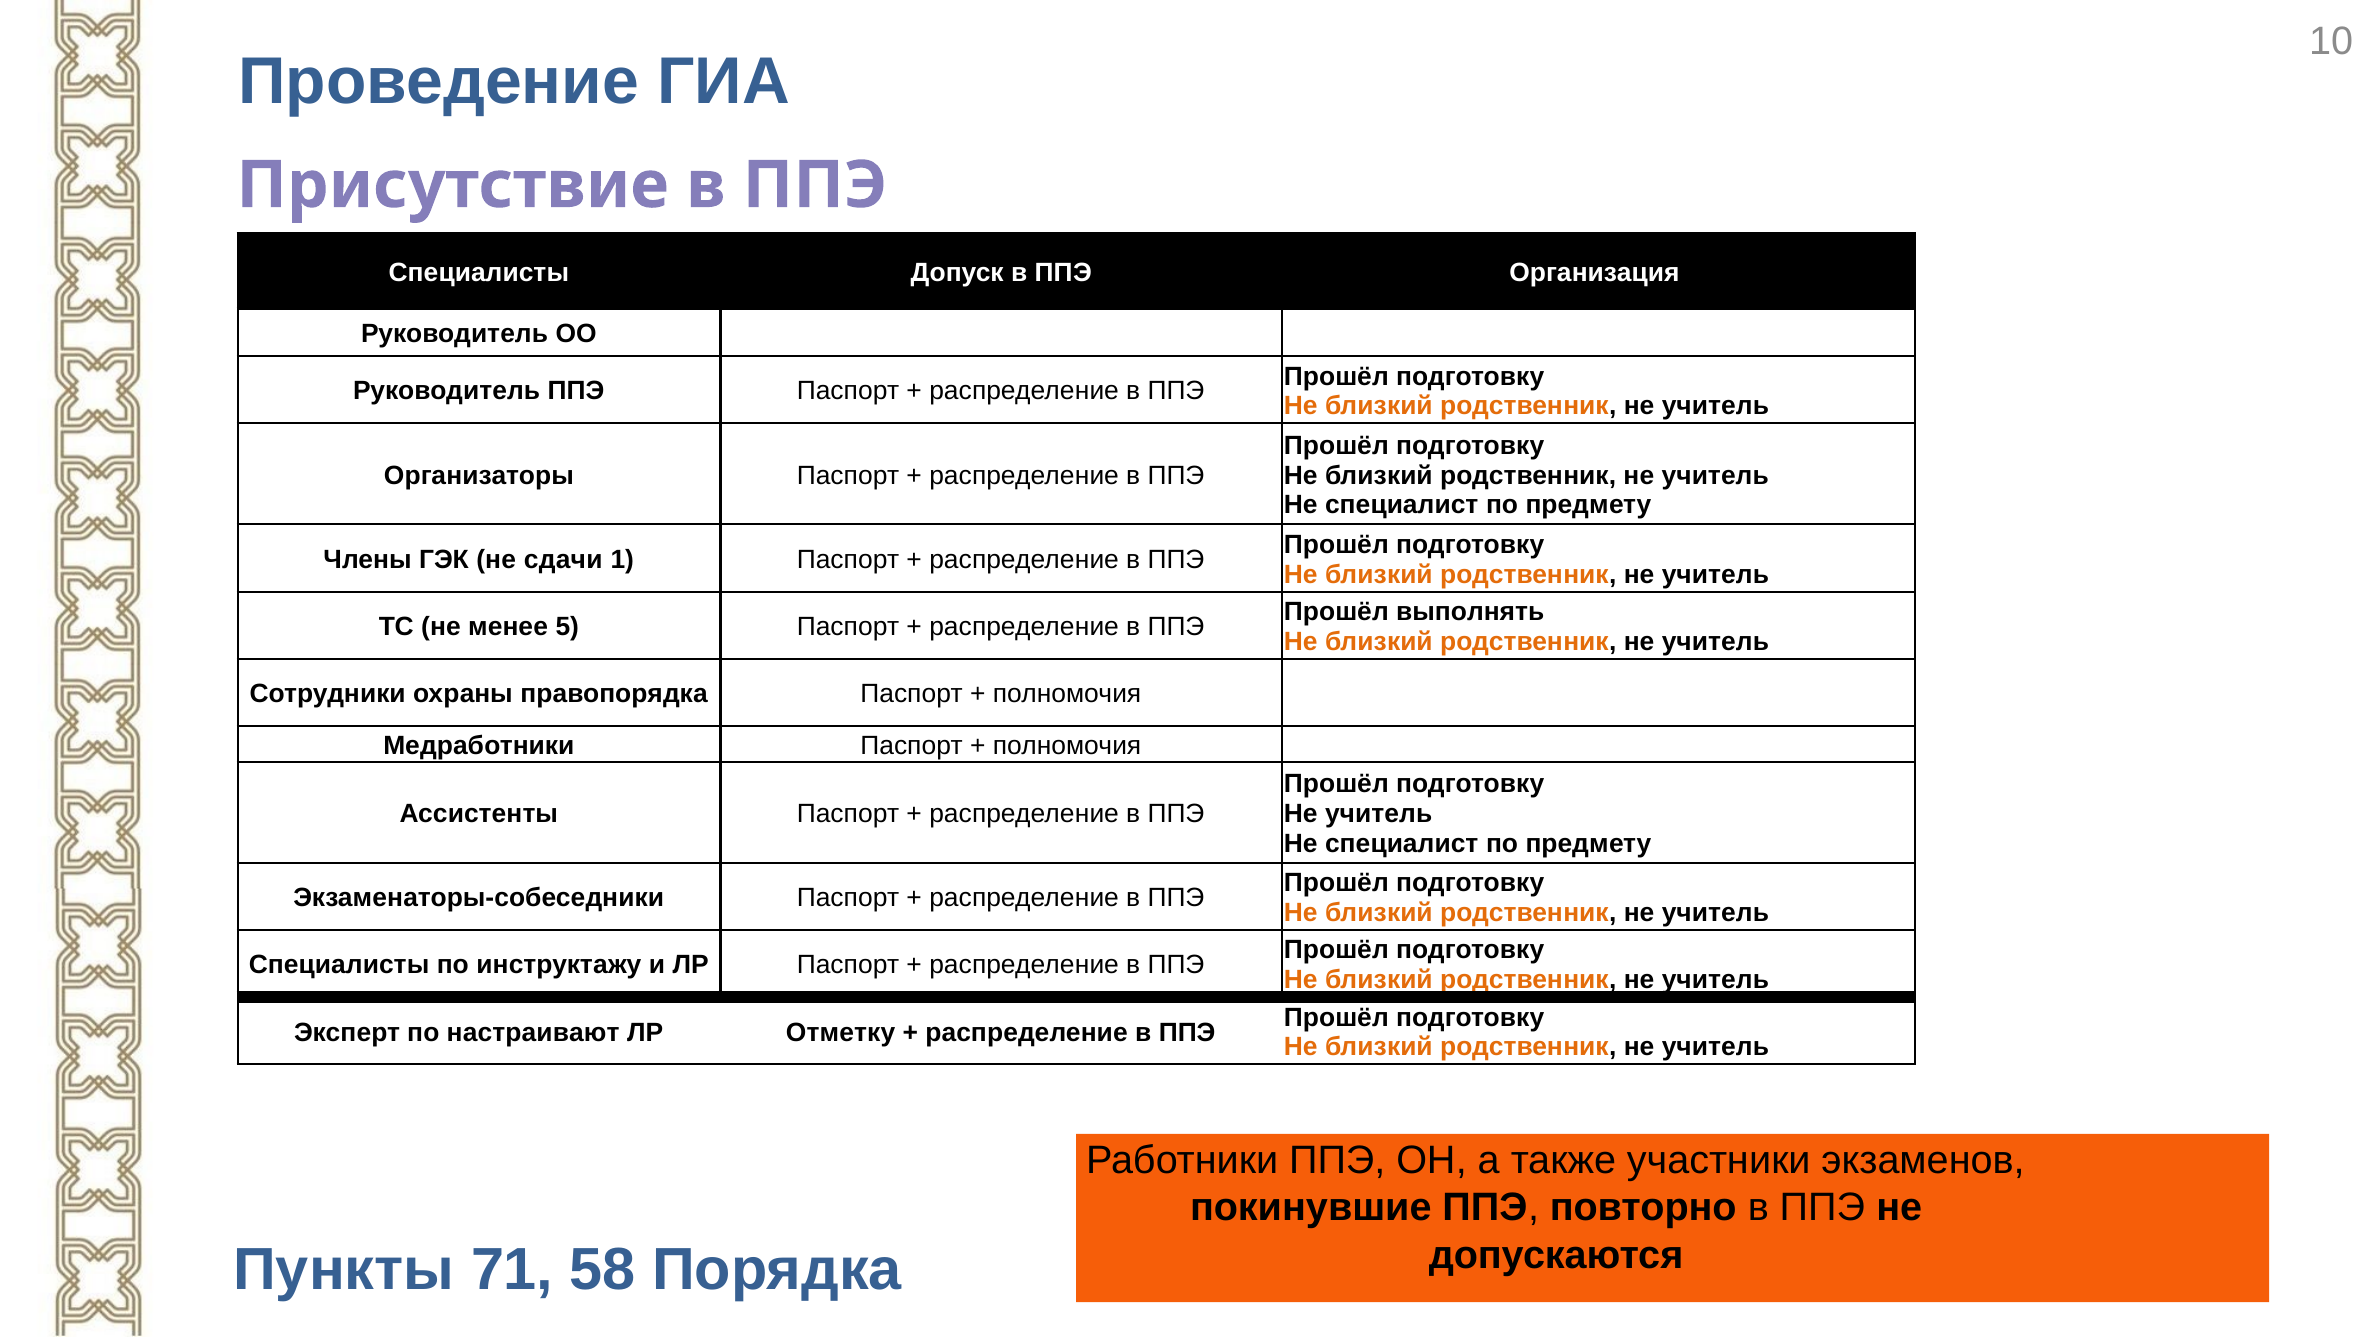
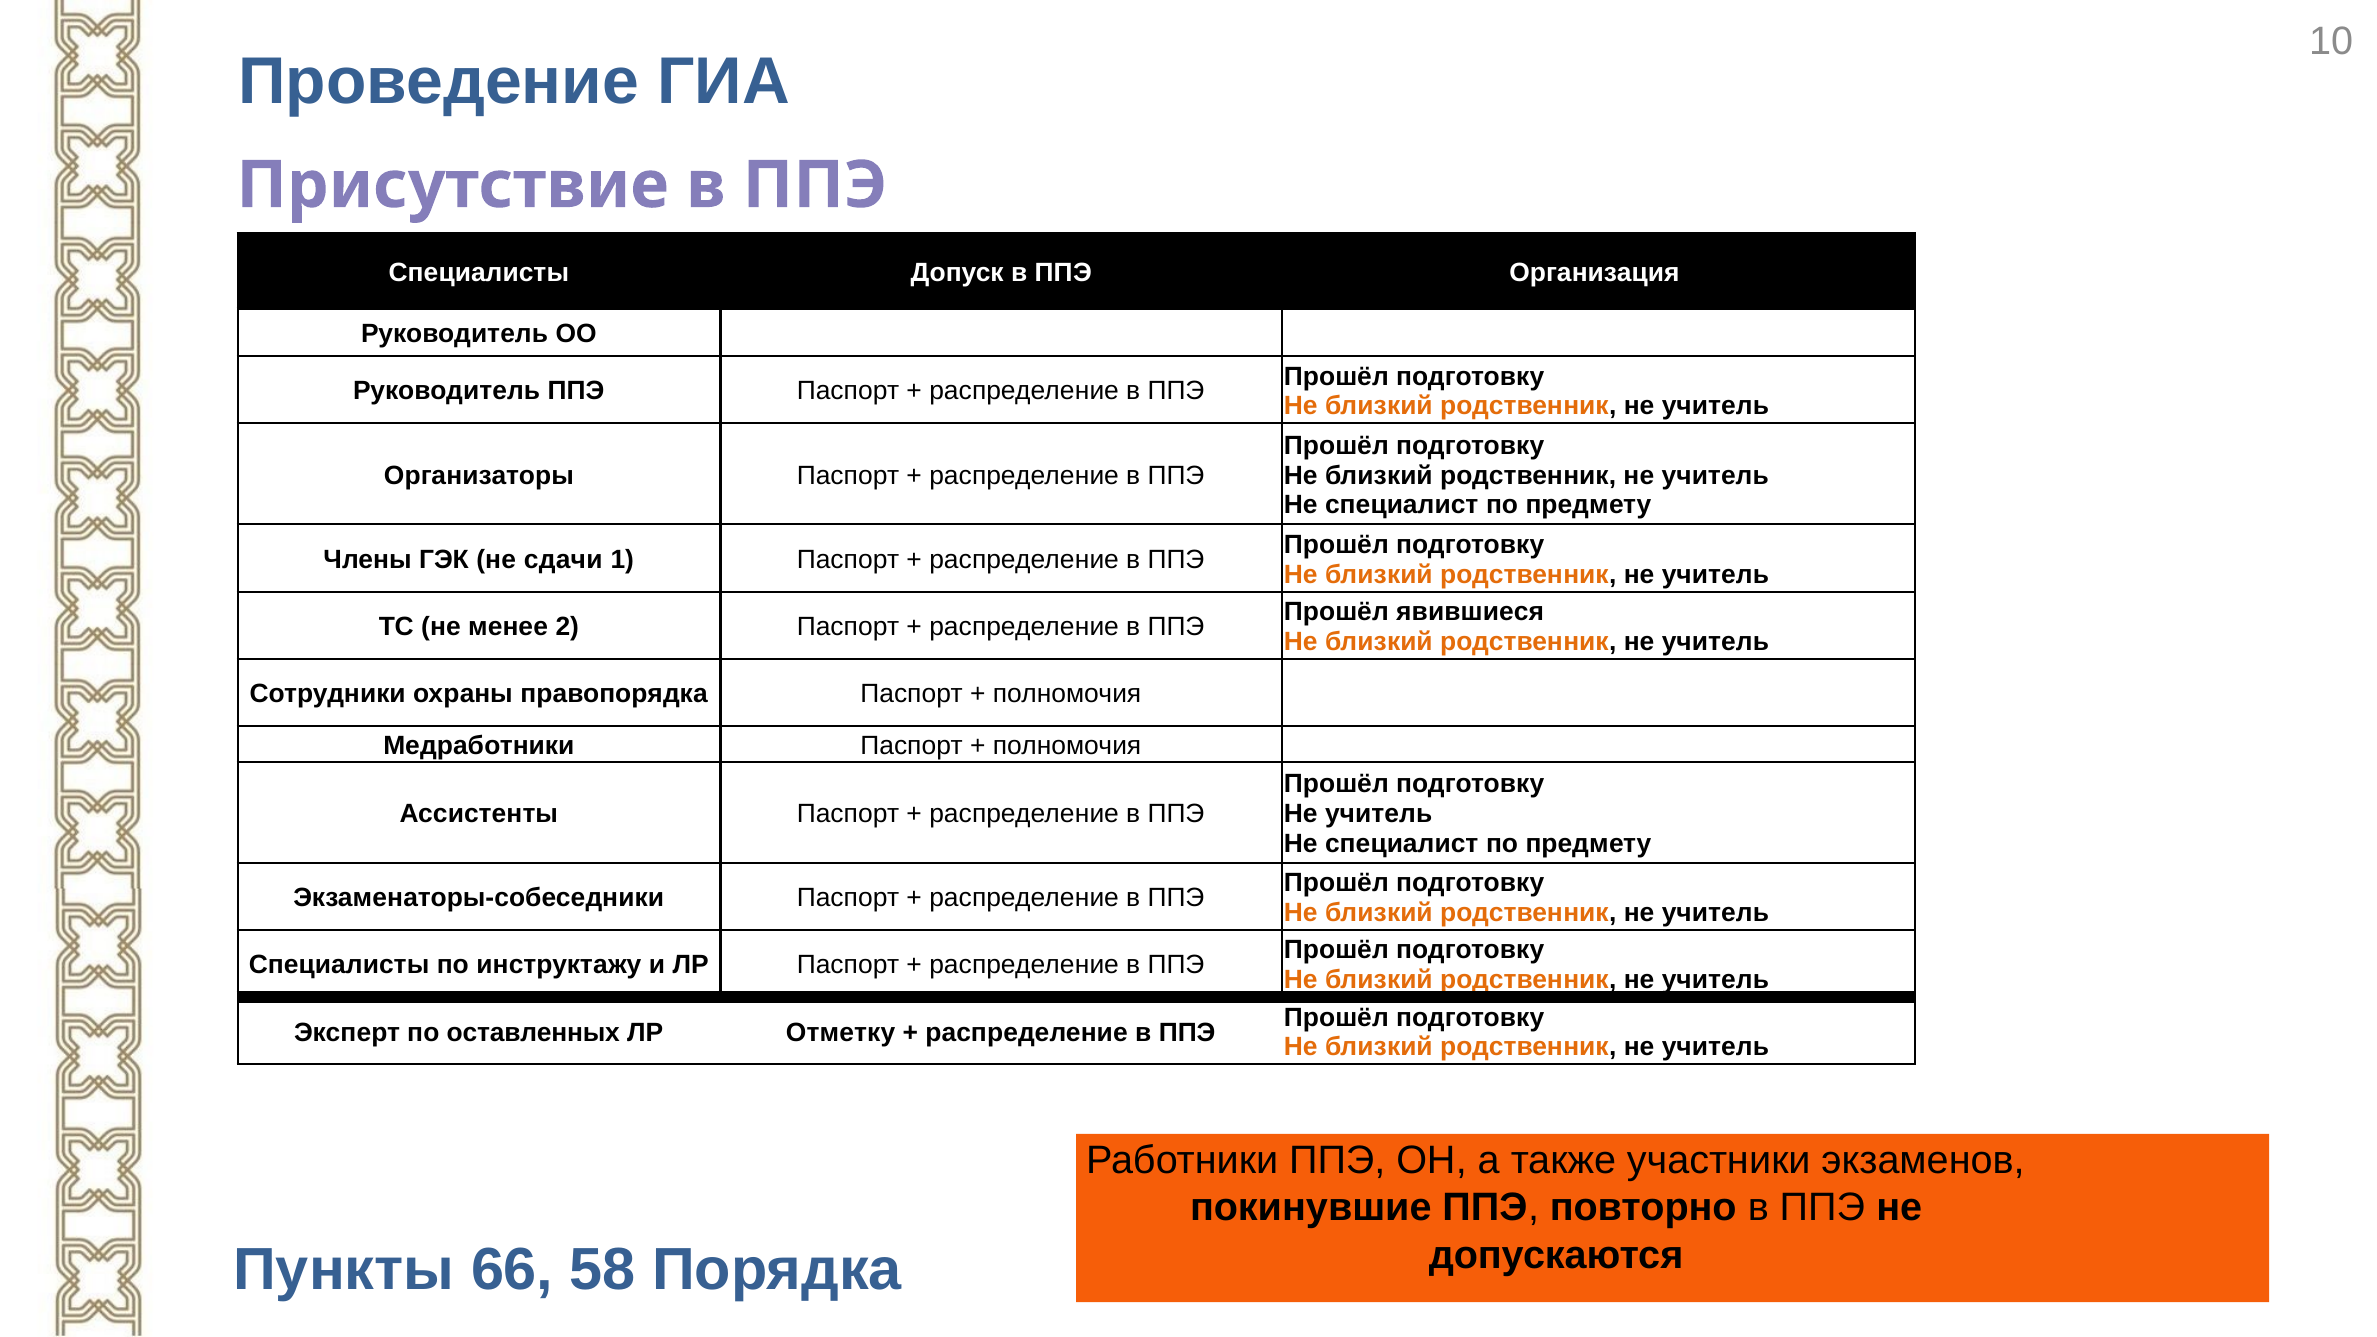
выполнять: выполнять -> явившиеся (1470, 612)
5: 5 -> 2 (567, 627)
настраивают: настраивают -> оставленных (533, 1032)
71: 71 -> 66 (512, 1270)
